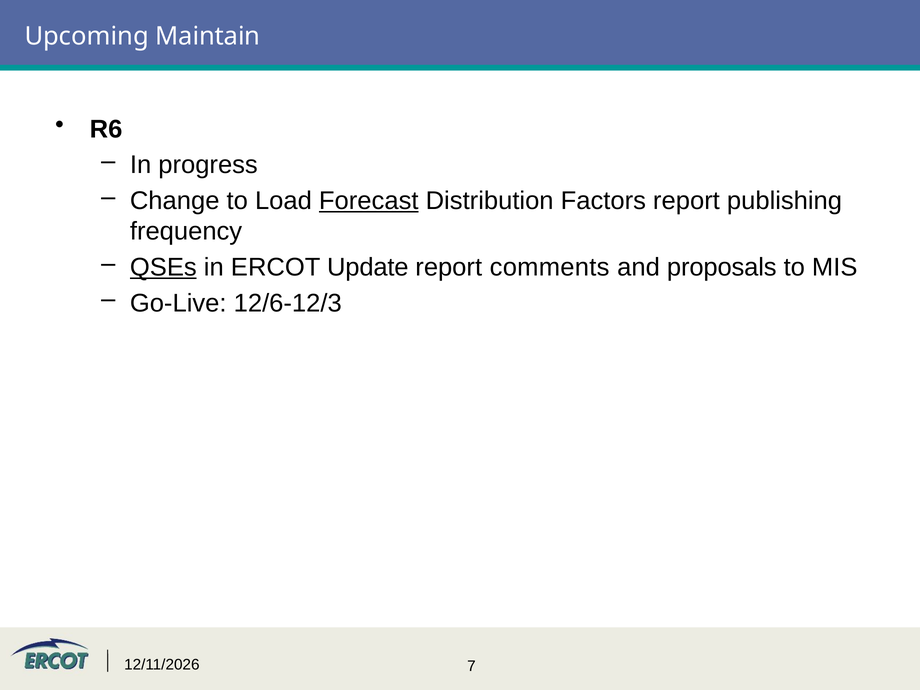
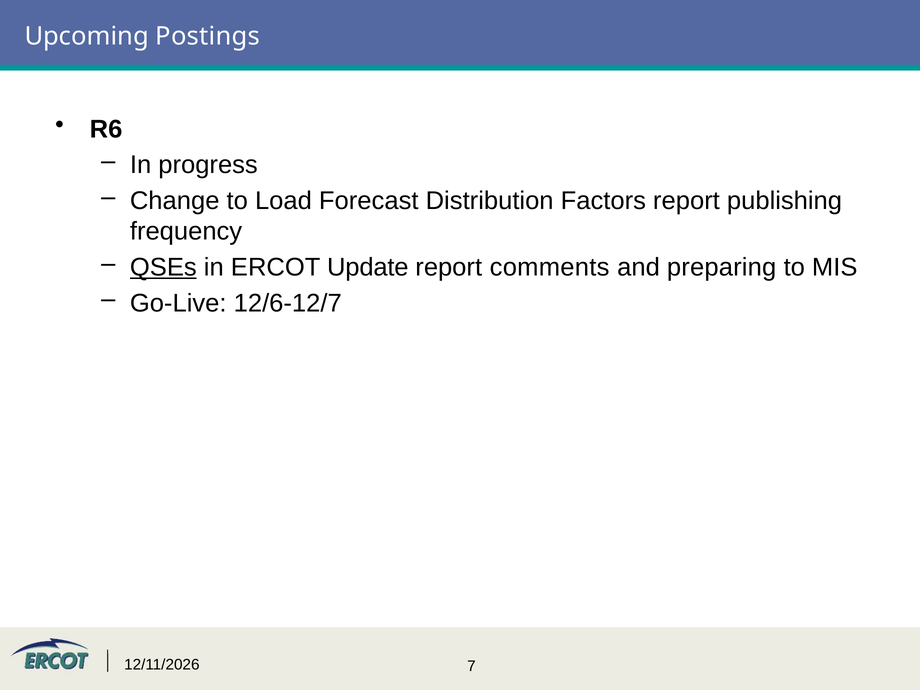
Maintain: Maintain -> Postings (208, 36)
Forecast underline: present -> none (369, 201)
proposals: proposals -> preparing (722, 267)
12/6-12/3: 12/6-12/3 -> 12/6-12/7 (288, 303)
